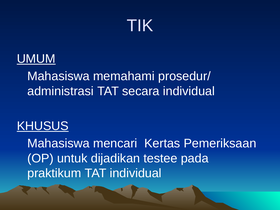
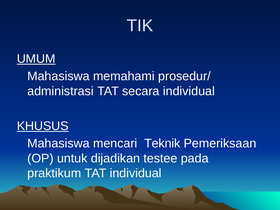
Kertas: Kertas -> Teknik (162, 143)
